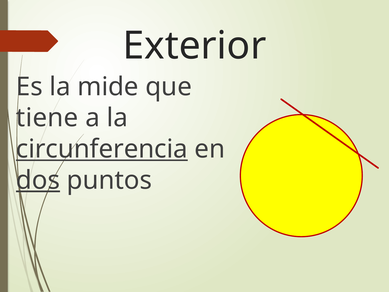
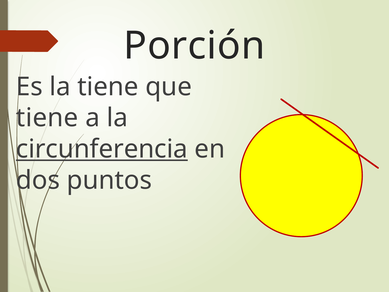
Exterior: Exterior -> Porción (194, 46)
la mide: mide -> tiene (108, 87)
dos underline: present -> none (38, 180)
